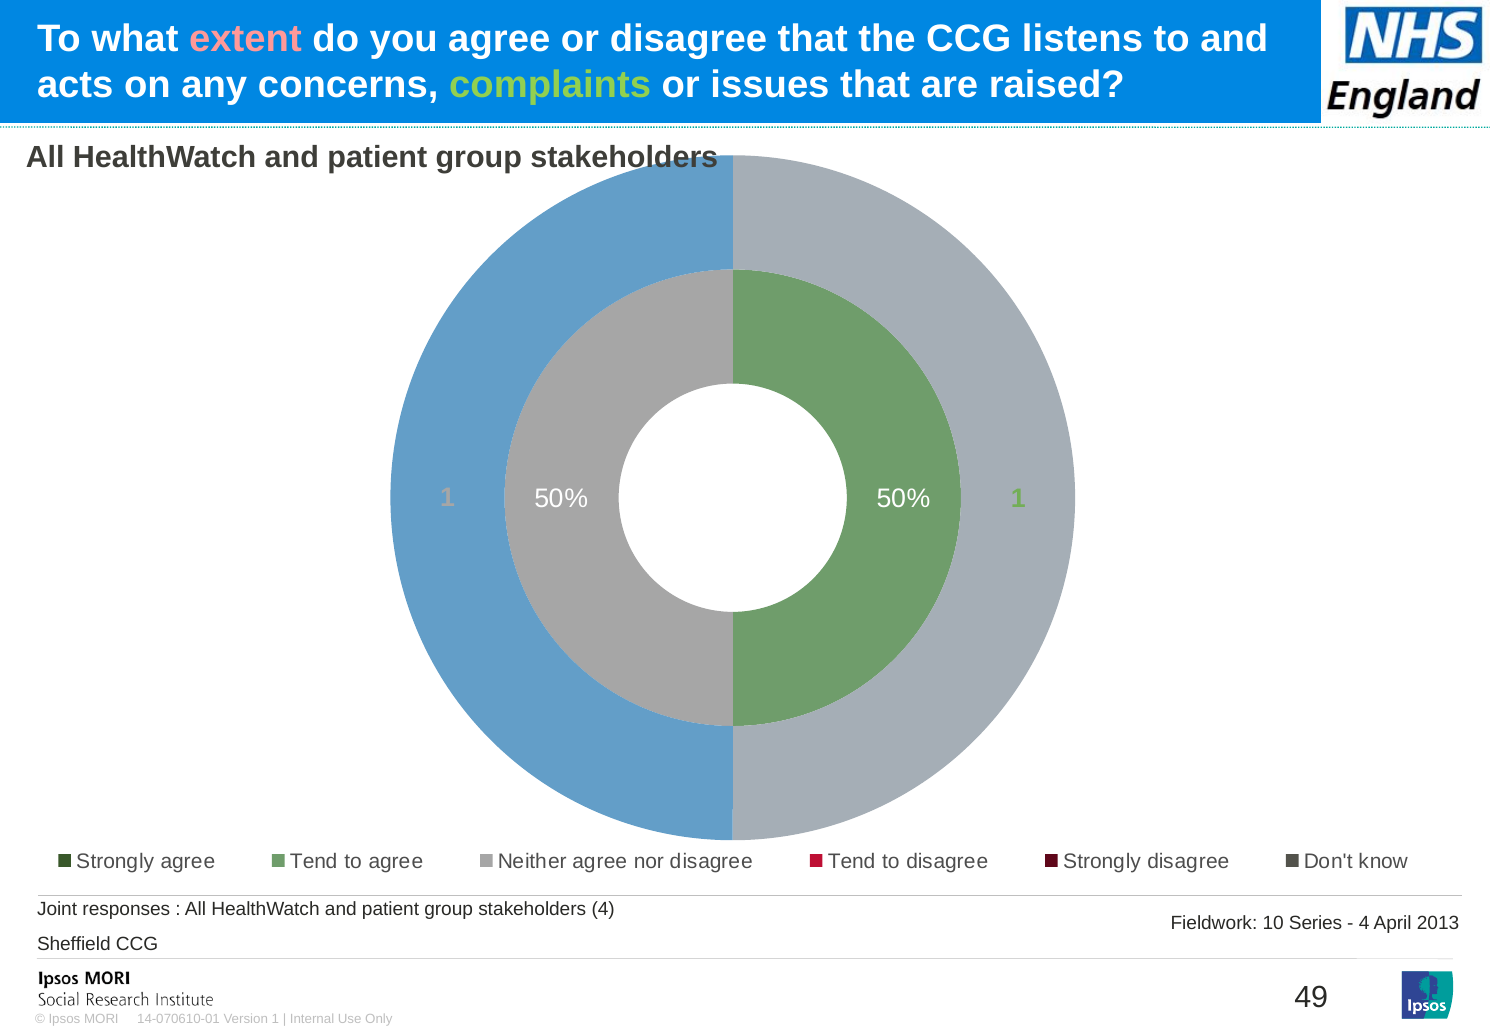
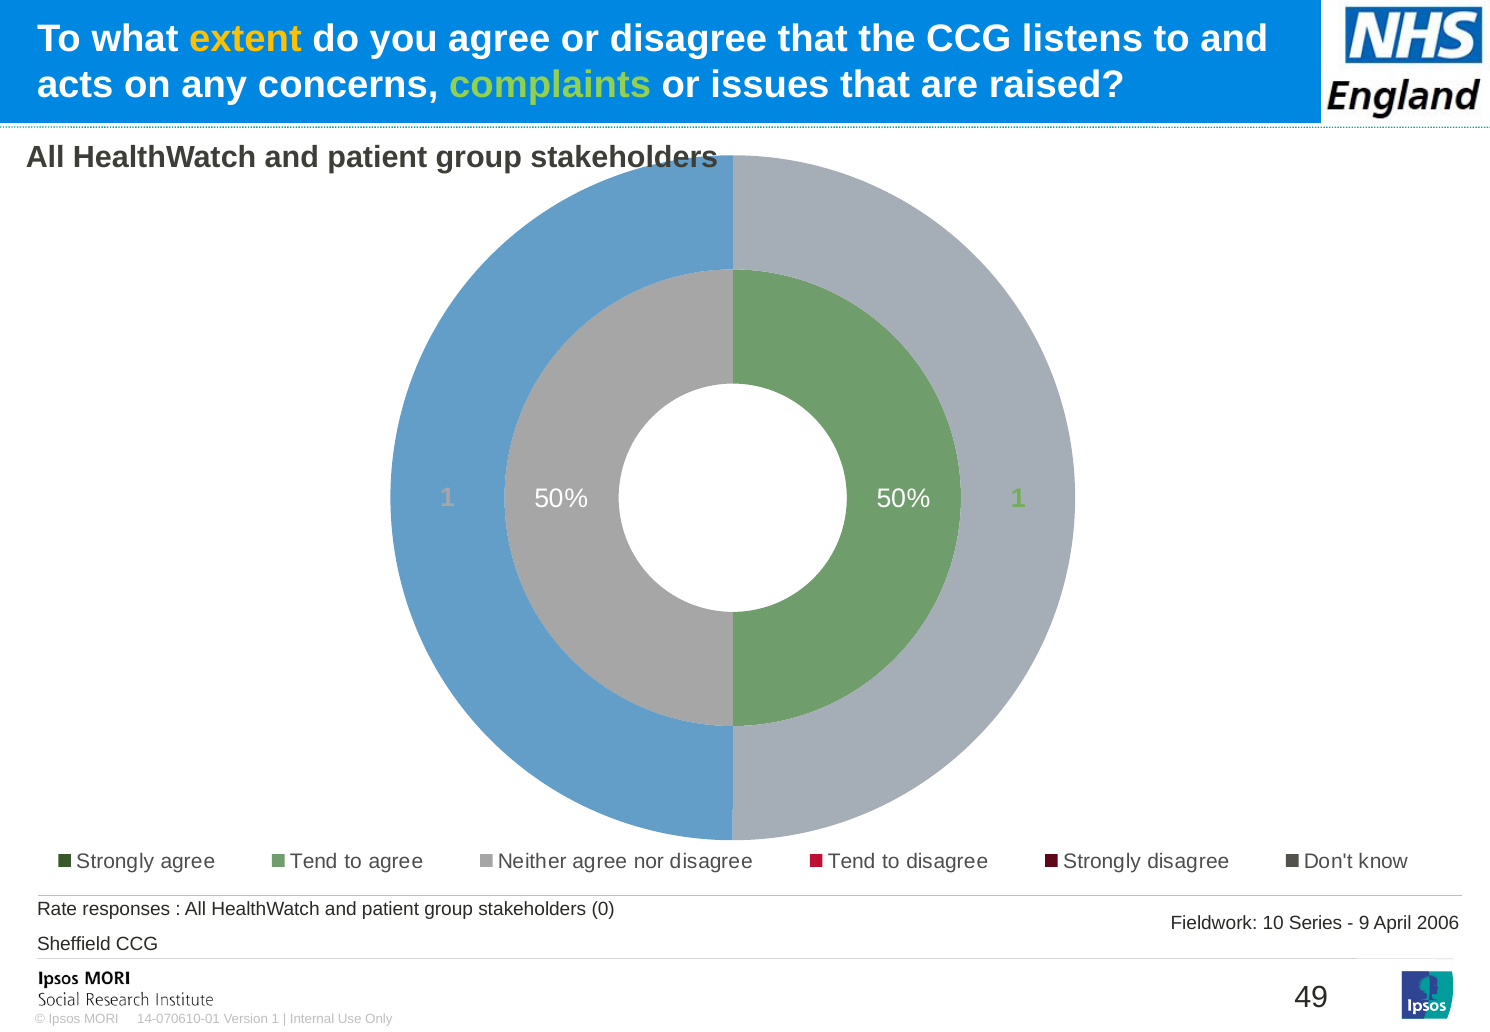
extent colour: pink -> yellow (245, 39)
Joint: Joint -> Rate (57, 909)
stakeholders 4: 4 -> 0 (603, 909)
4: 4 -> 9 (1364, 923)
2013: 2013 -> 2006 (1438, 923)
